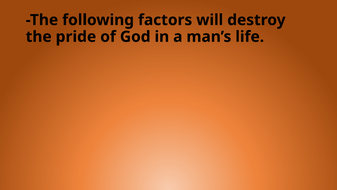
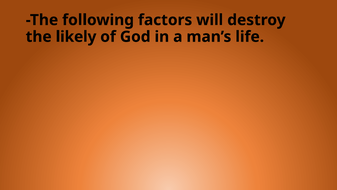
pride: pride -> likely (76, 37)
